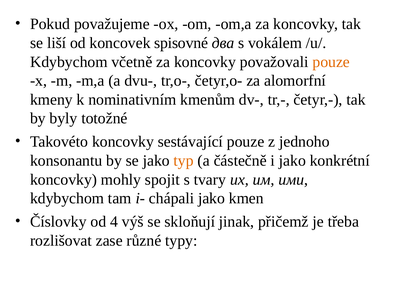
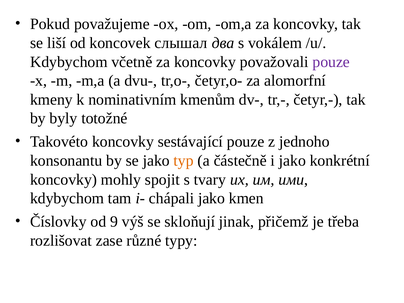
spisovné: spisovné -> слышал (181, 43)
pouze colour: orange -> purple (331, 62)
4: 4 -> 9 (114, 222)
